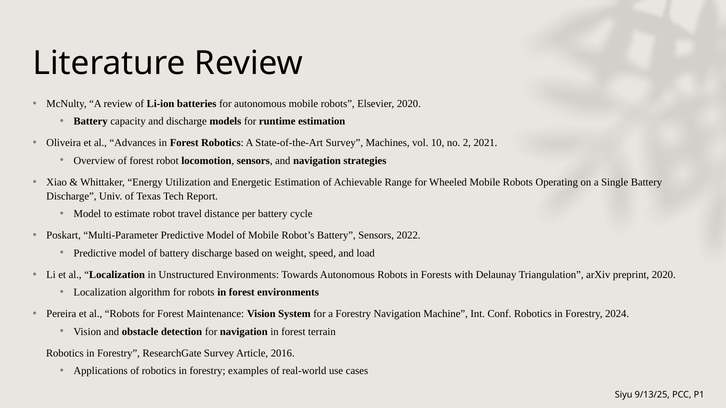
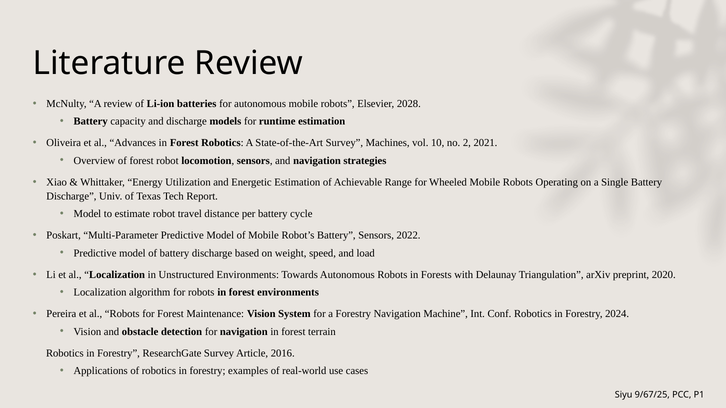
Elsevier 2020: 2020 -> 2028 (409, 104)
9/13/25: 9/13/25 -> 9/67/25 (652, 395)
